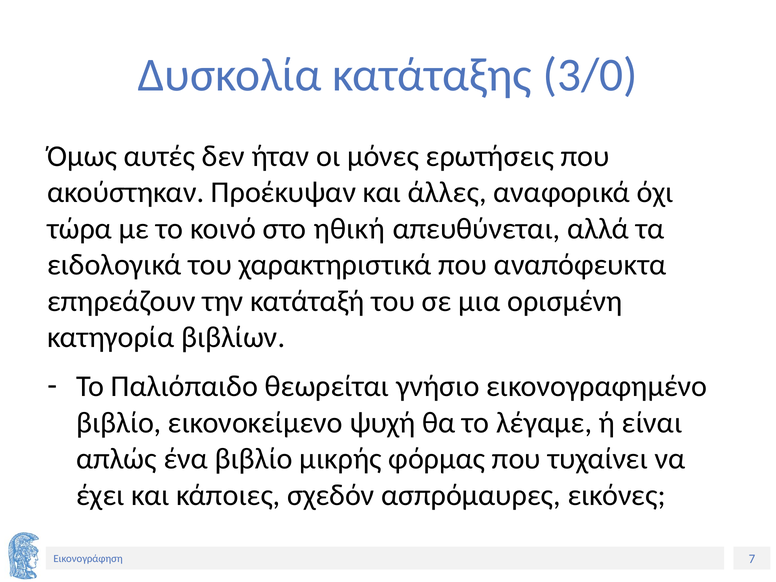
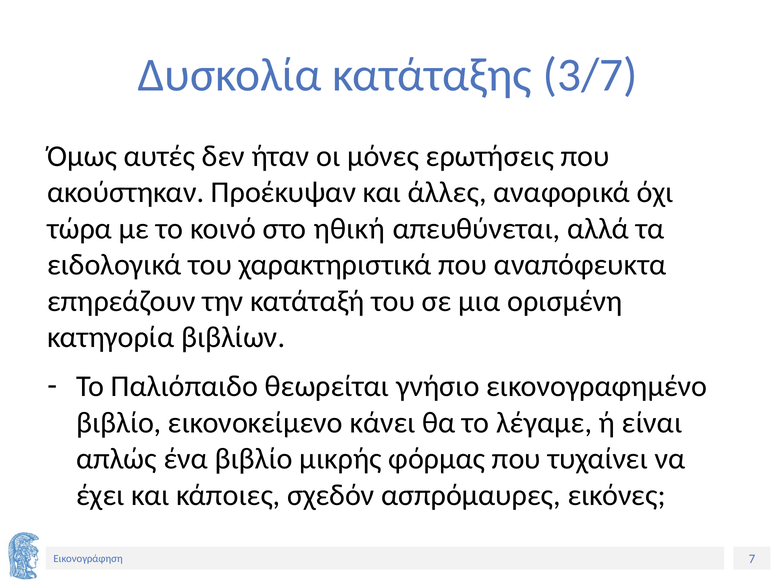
3/0: 3/0 -> 3/7 (590, 75)
ψυχή: ψυχή -> κάνει (383, 423)
